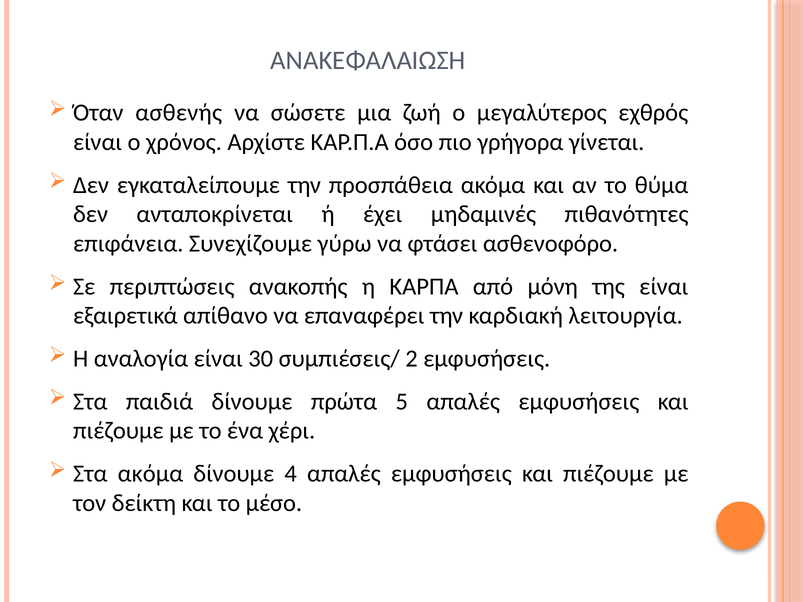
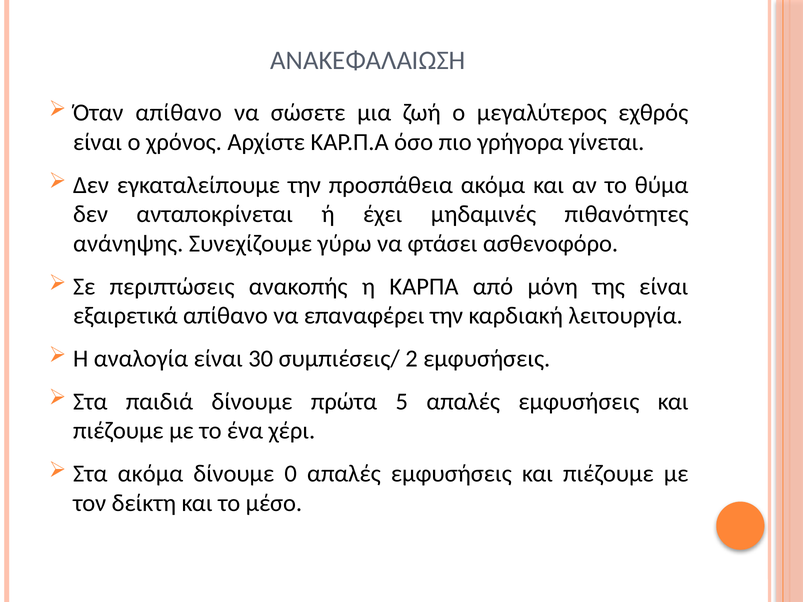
Όταν ασθενής: ασθενής -> απίθανο (179, 113)
επιφάνεια: επιφάνεια -> ανάνηψης (128, 244)
4: 4 -> 0 (291, 474)
